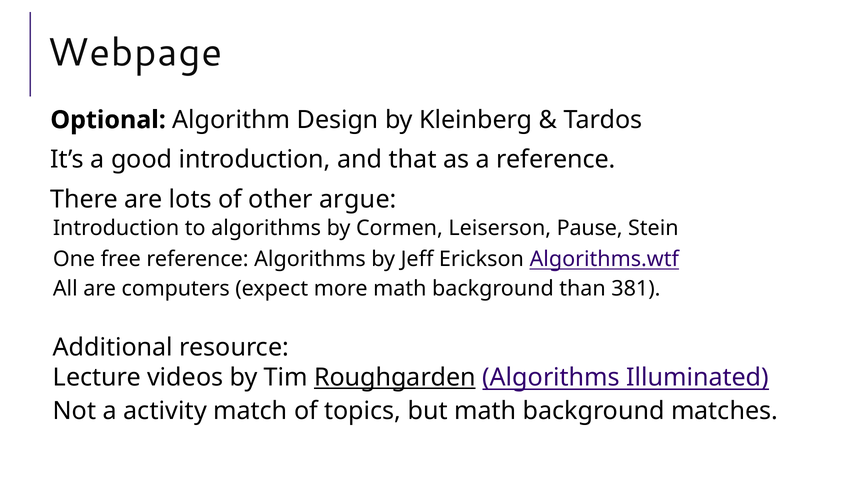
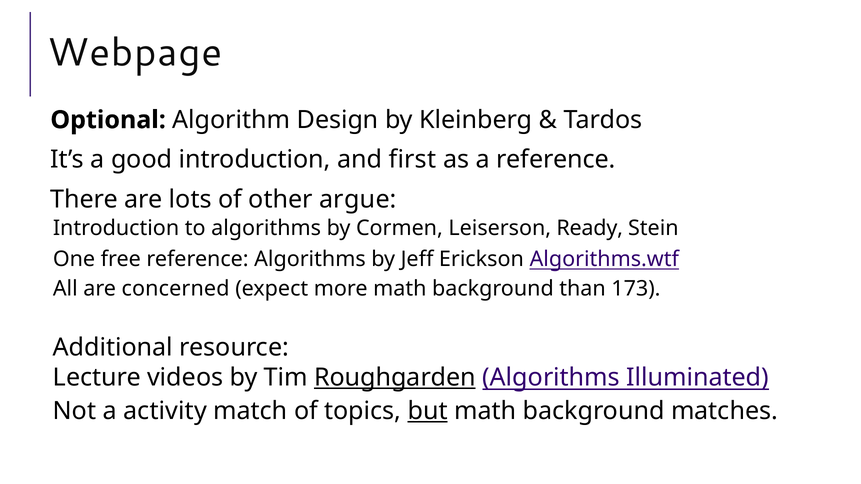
that: that -> first (413, 160)
Pause: Pause -> Ready (590, 228)
computers: computers -> concerned (176, 289)
381: 381 -> 173 (636, 289)
but underline: none -> present (428, 411)
